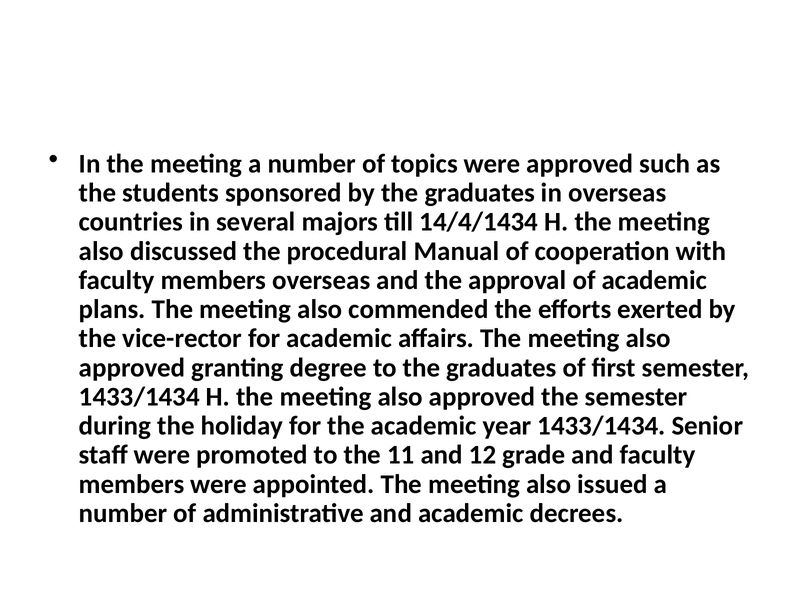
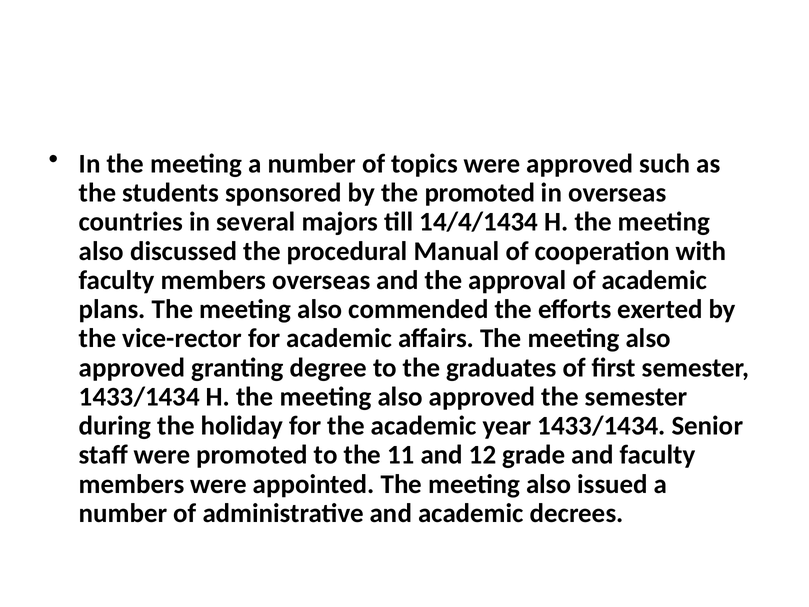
by the graduates: graduates -> promoted (480, 193)
